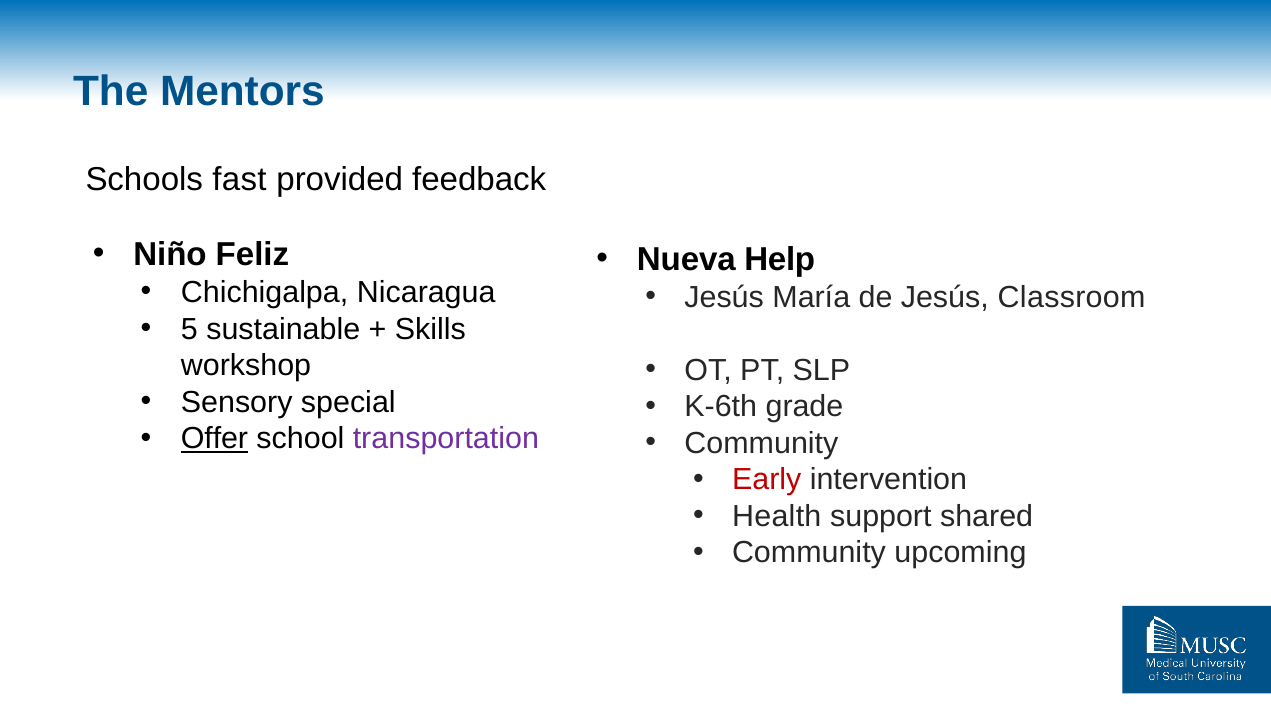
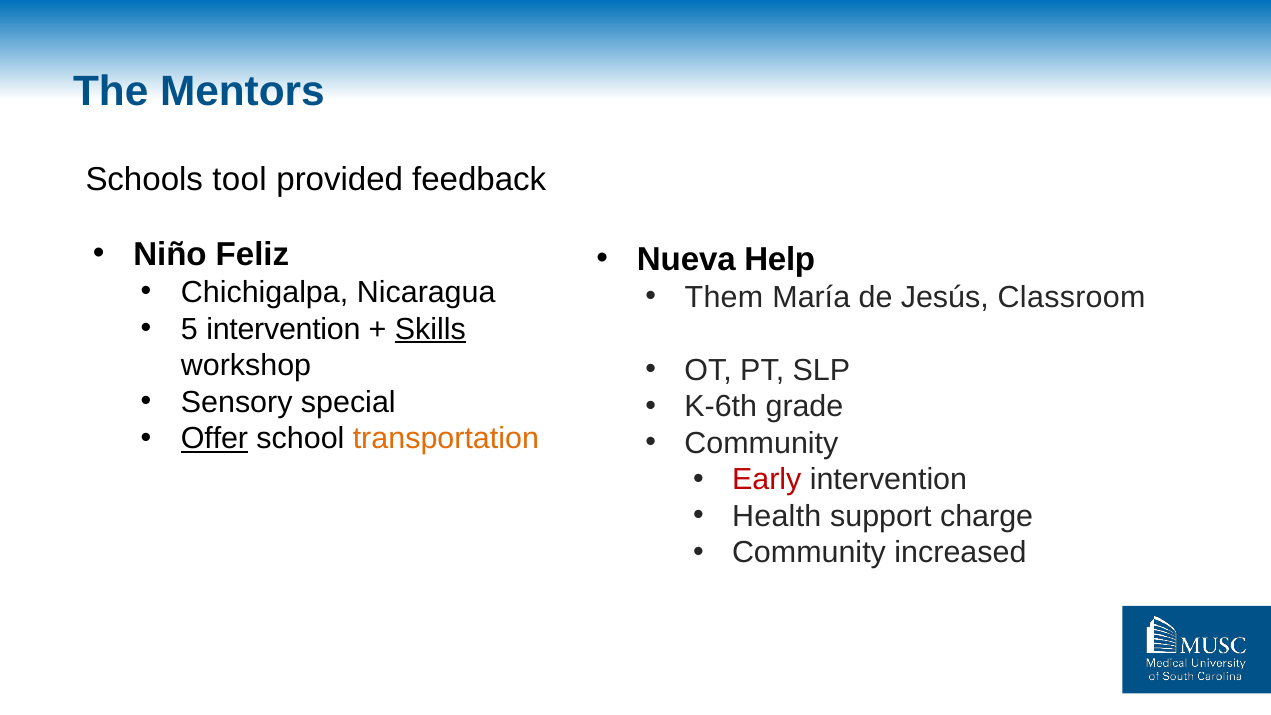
fast: fast -> tool (239, 179)
Jesús: Jesús -> Them (724, 297)
5 sustainable: sustainable -> intervention (283, 329)
Skills underline: none -> present (430, 329)
transportation colour: purple -> orange (446, 439)
shared: shared -> charge (987, 516)
upcoming: upcoming -> increased (960, 553)
